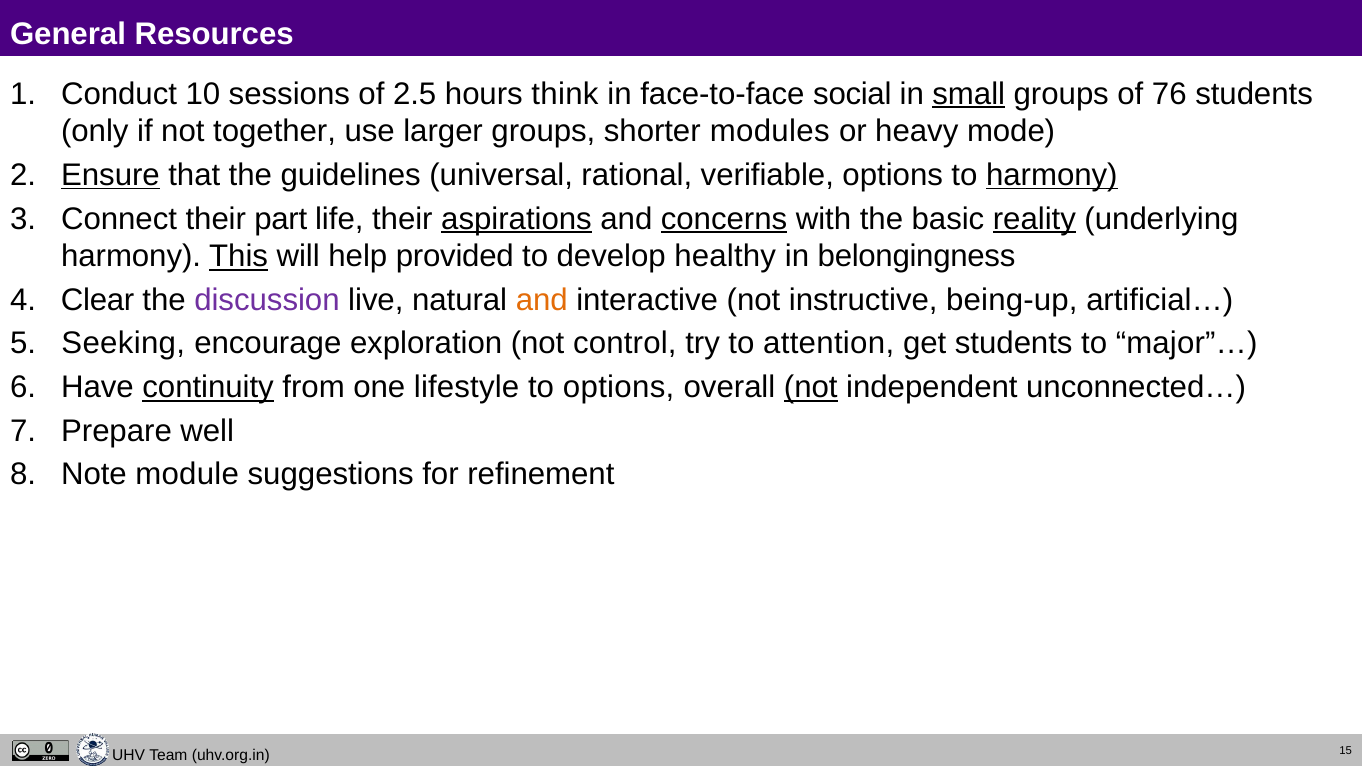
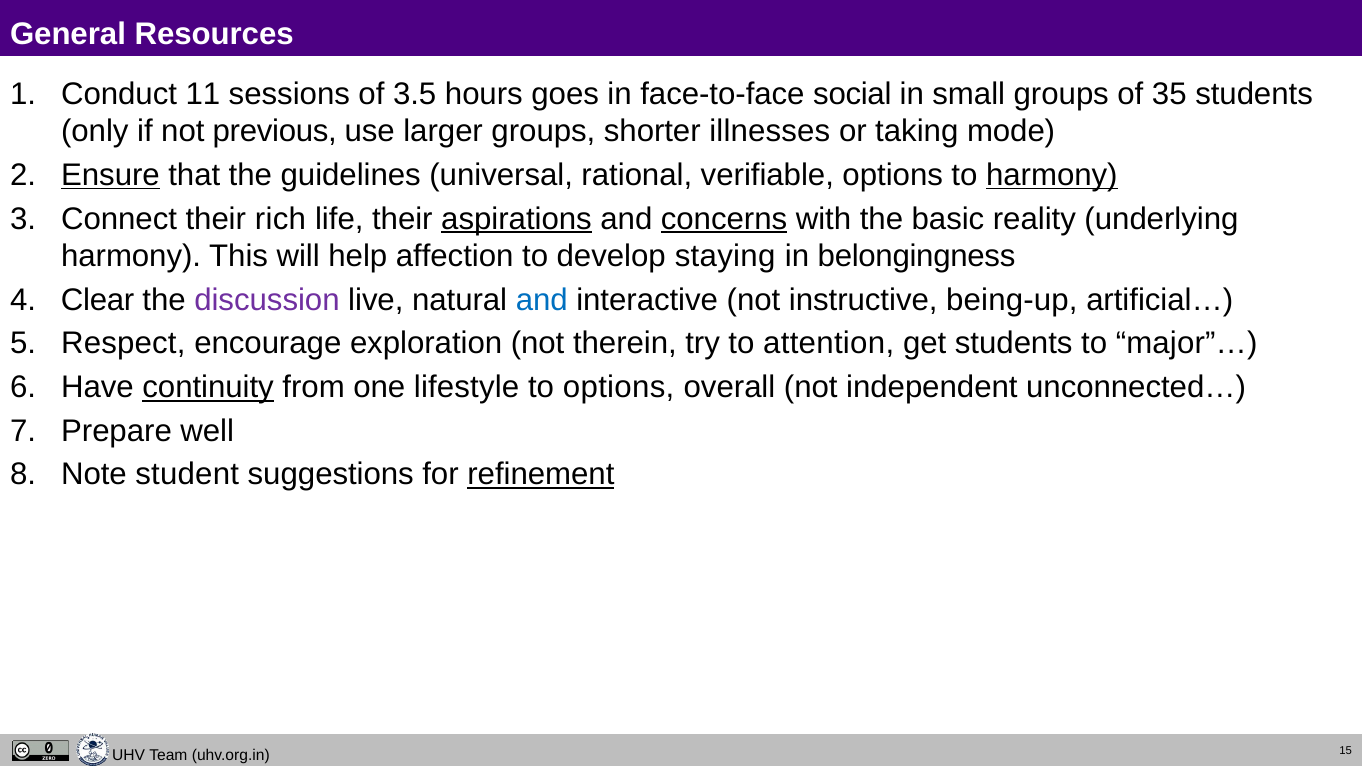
10: 10 -> 11 (203, 94)
2.5: 2.5 -> 3.5 (415, 94)
think: think -> goes (565, 94)
small underline: present -> none (969, 94)
76: 76 -> 35 (1169, 94)
together: together -> previous (275, 131)
modules: modules -> illnesses (770, 131)
heavy: heavy -> taking (917, 131)
part: part -> rich (280, 219)
reality underline: present -> none (1034, 219)
This underline: present -> none (239, 256)
provided: provided -> affection (455, 256)
healthy: healthy -> staying (725, 256)
and colour: orange -> blue (542, 300)
Seeking: Seeking -> Respect (123, 344)
control: control -> therein (625, 344)
not underline: present -> none (811, 387)
module: module -> student (187, 475)
refinement underline: none -> present (541, 475)
